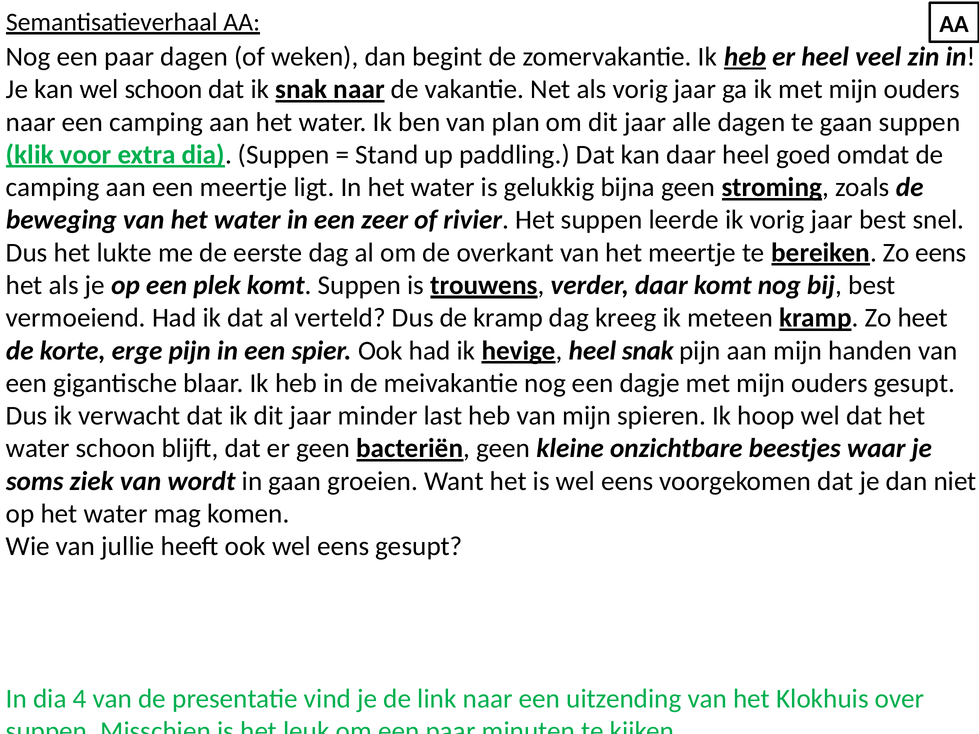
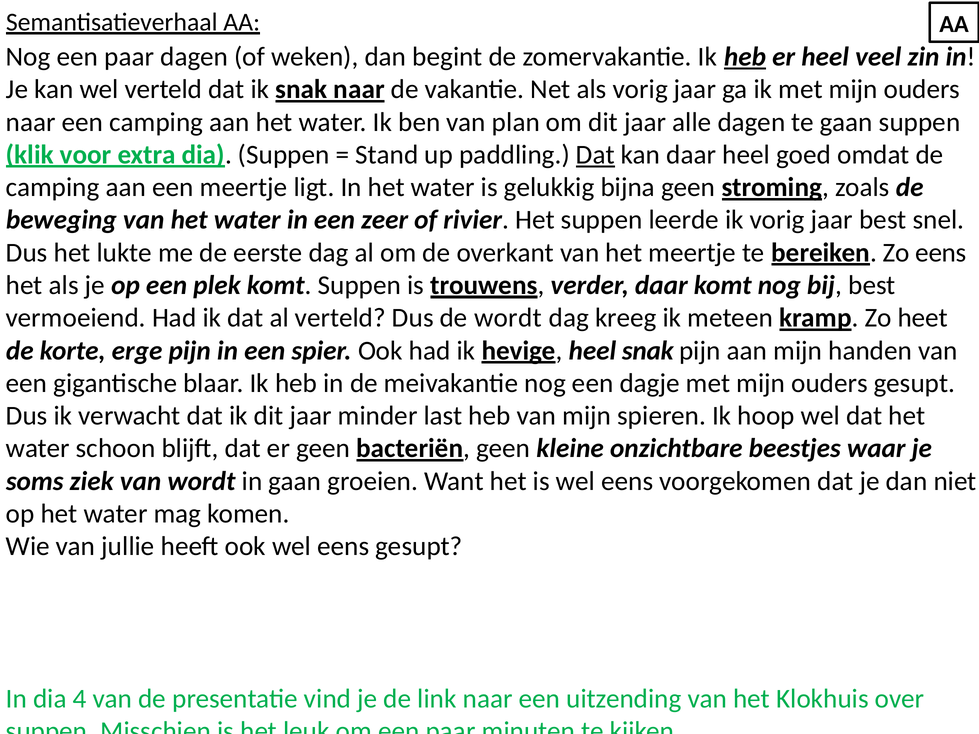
wel schoon: schoon -> verteld (163, 89)
Dat underline: none -> present (595, 155)
de kramp: kramp -> wordt (508, 318)
